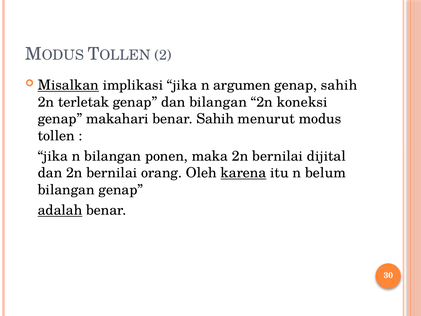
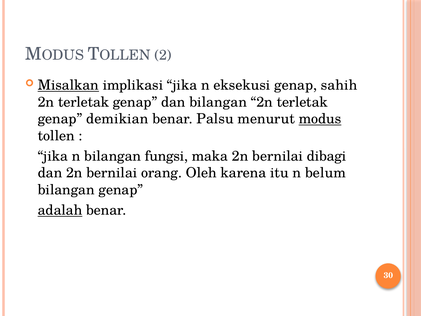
argumen: argumen -> eksekusi (242, 85)
koneksi: koneksi -> terletak (302, 102)
makahari: makahari -> demikian (117, 119)
benar Sahih: Sahih -> Palsu (215, 119)
modus underline: none -> present (320, 119)
ponen: ponen -> fungsi (166, 156)
dijital: dijital -> dibagi (327, 156)
karena underline: present -> none (243, 173)
